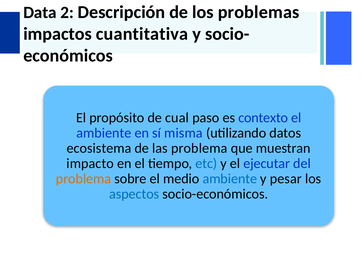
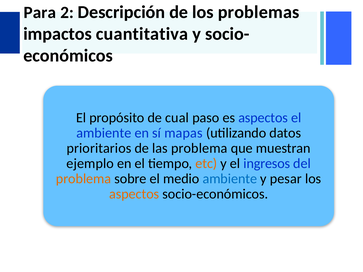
Data: Data -> Para (40, 13)
es contexto: contexto -> aspectos (263, 118)
misma: misma -> mapas (183, 133)
ecosistema: ecosistema -> prioritarios (99, 148)
impacto: impacto -> ejemplo (90, 164)
etc colour: blue -> orange (206, 164)
ejecutar: ejecutar -> ingresos (267, 164)
aspectos colour: blue -> orange (134, 194)
